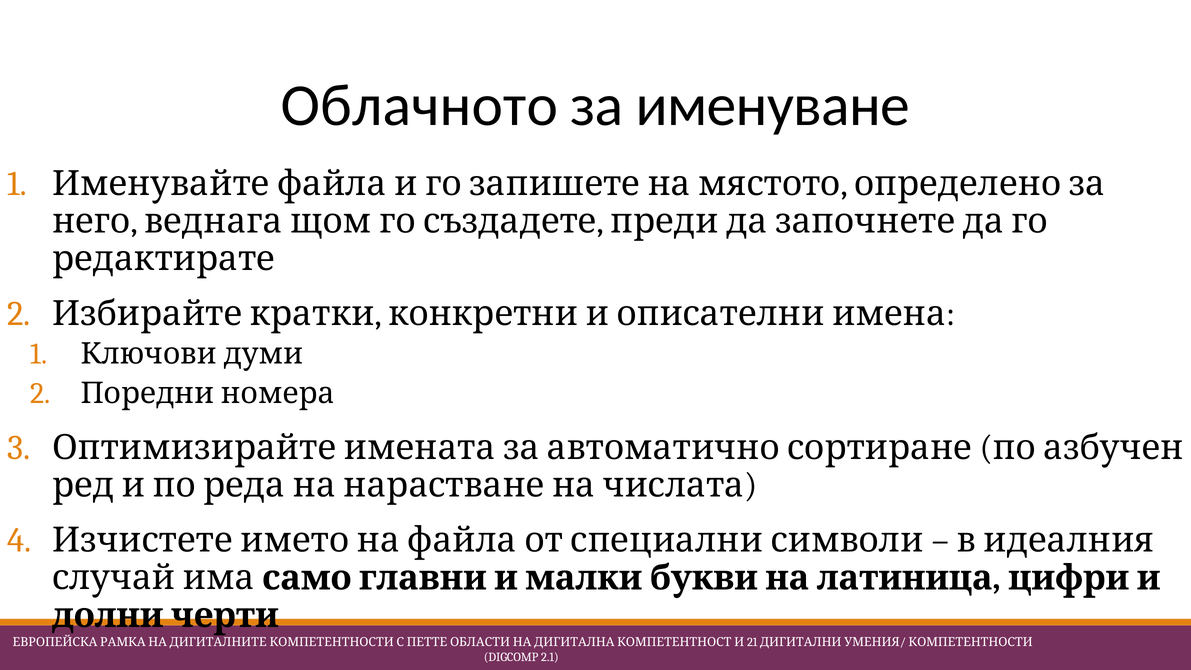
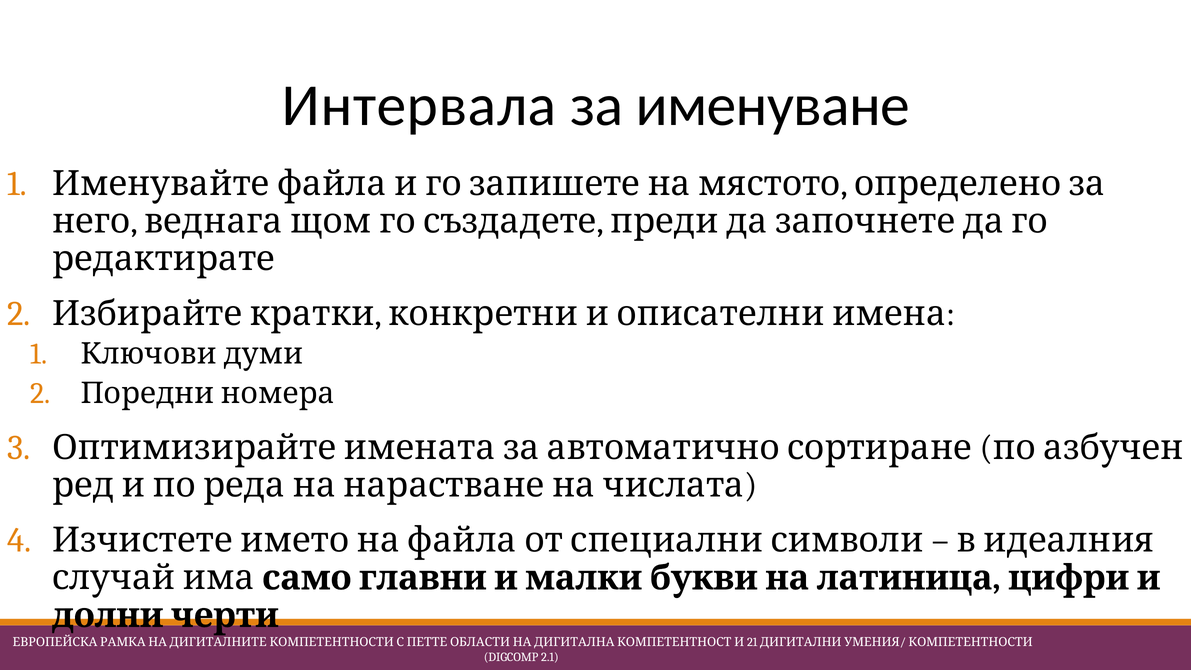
Облачното: Облачното -> Интервала (419, 105)
